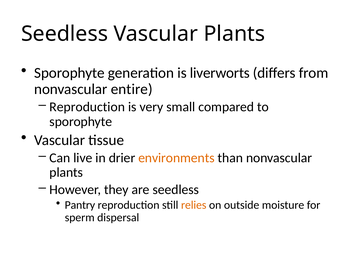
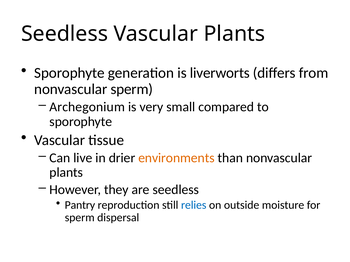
nonvascular entire: entire -> sperm (132, 89)
Reproduction: Reproduction -> Archegonium (87, 107)
relies colour: orange -> blue (194, 205)
